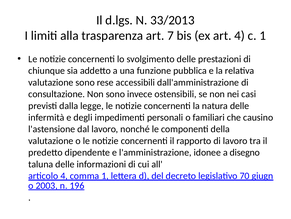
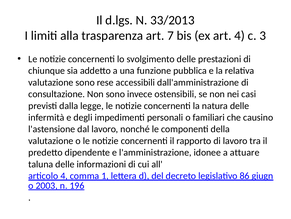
c 1: 1 -> 3 (263, 36)
disegno: disegno -> attuare (245, 152)
70: 70 -> 86 (245, 175)
